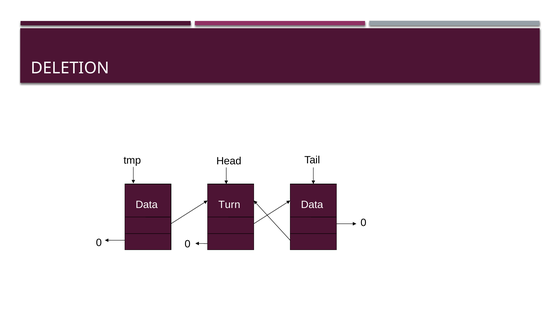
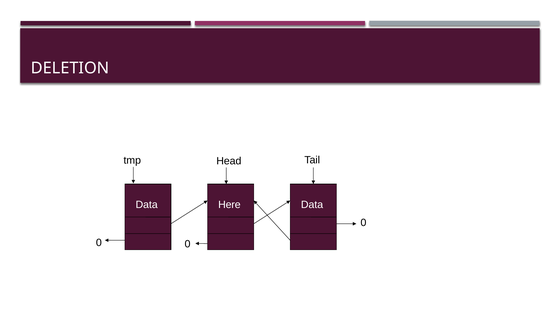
Turn: Turn -> Here (229, 205)
